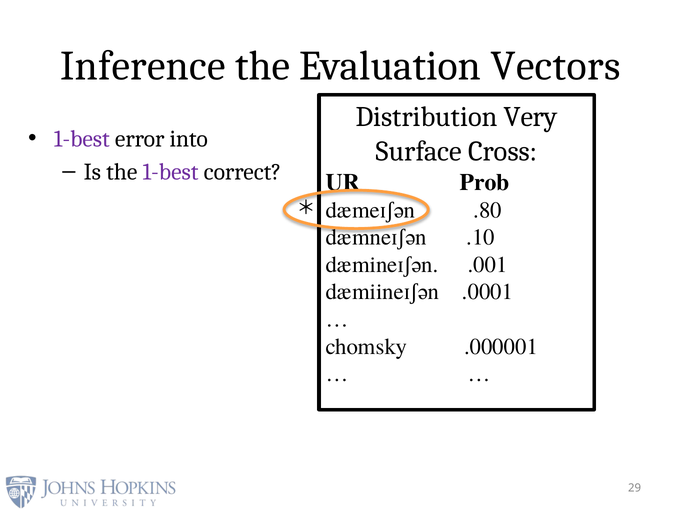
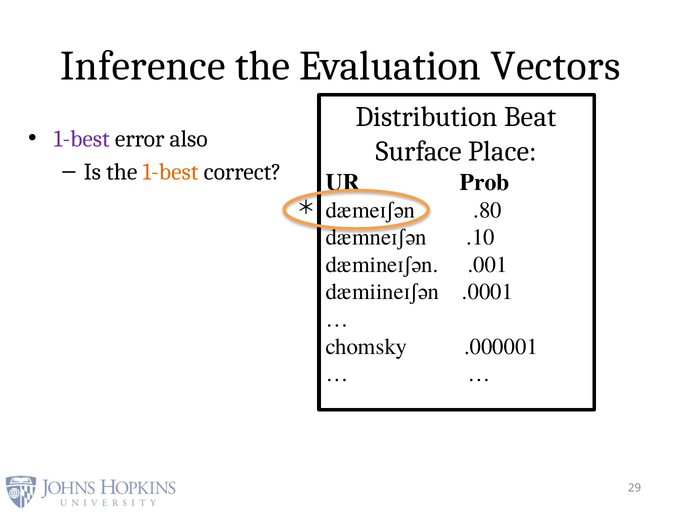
Very: Very -> Beat (530, 117)
into: into -> also (189, 139)
Cross: Cross -> Place (503, 151)
1-best colour: purple -> orange (171, 172)
